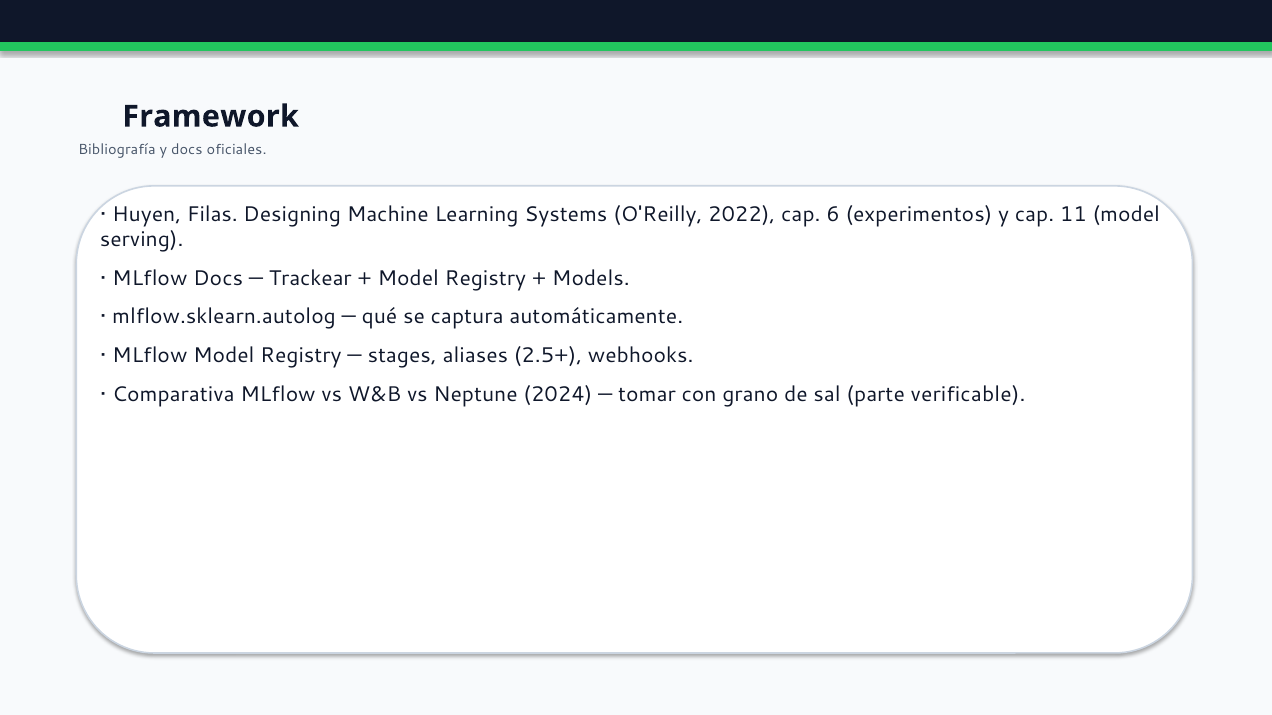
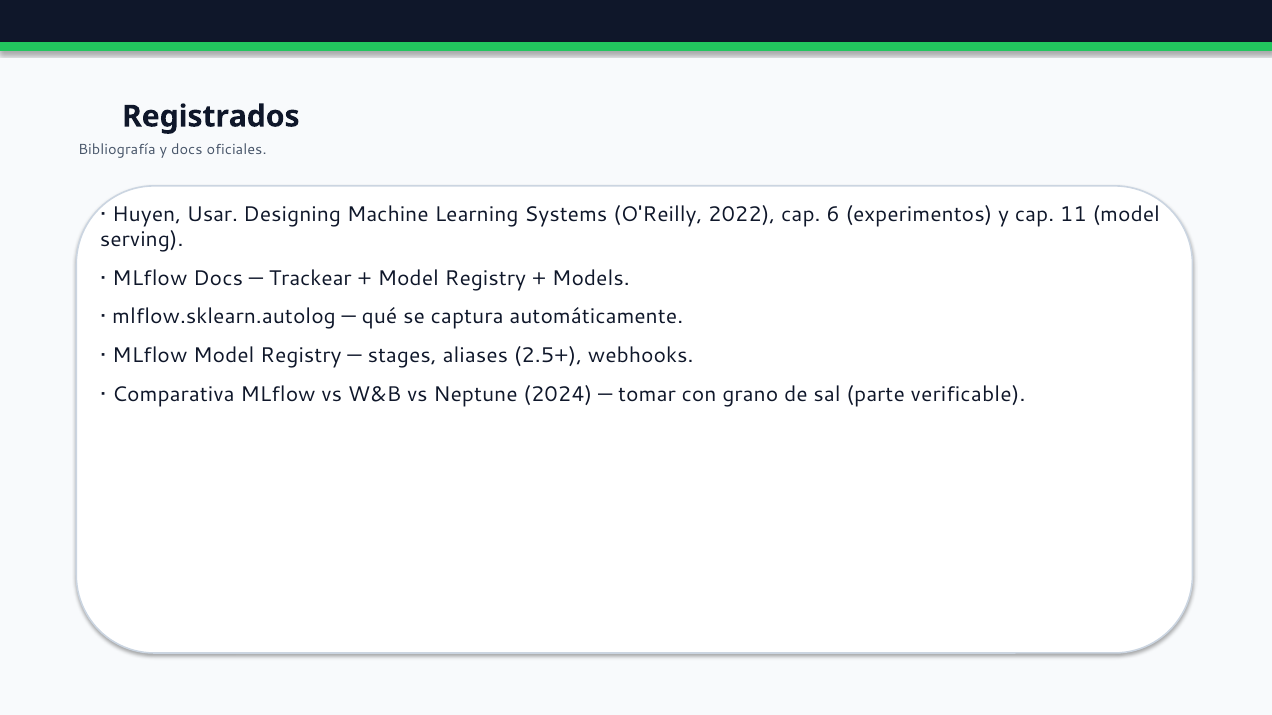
Framework: Framework -> Registrados (211, 117)
Filas: Filas -> Usar (212, 214)
